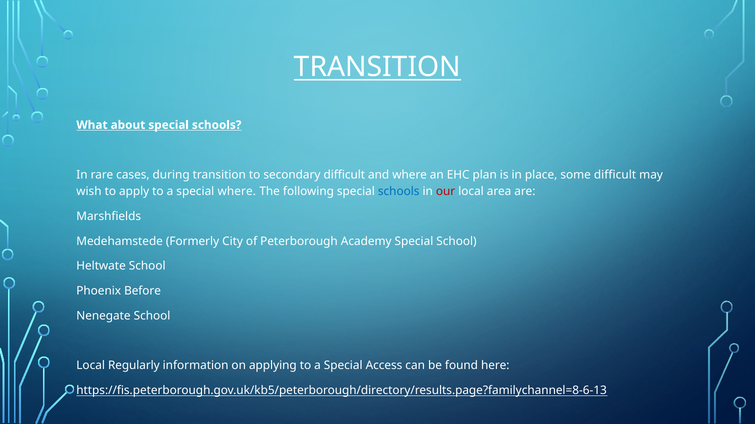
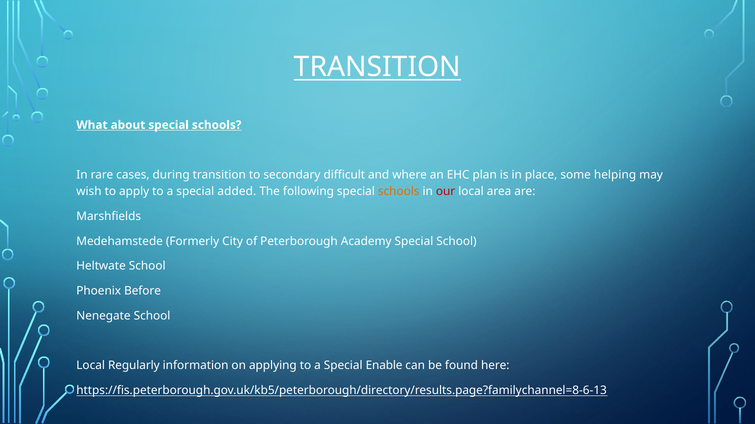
some difficult: difficult -> helping (615, 175)
special where: where -> added (237, 192)
schools colour: blue -> orange (399, 192)
Access: Access -> Enable (384, 366)
